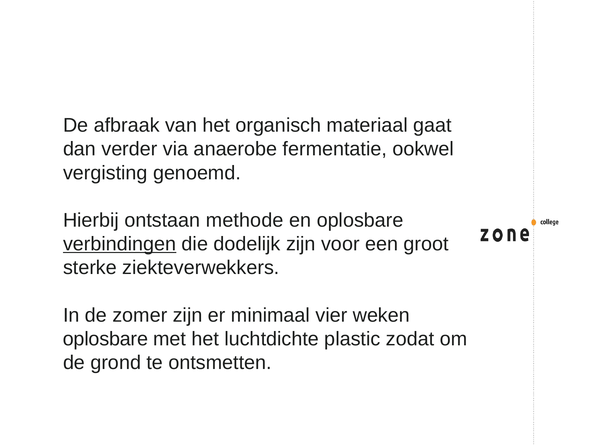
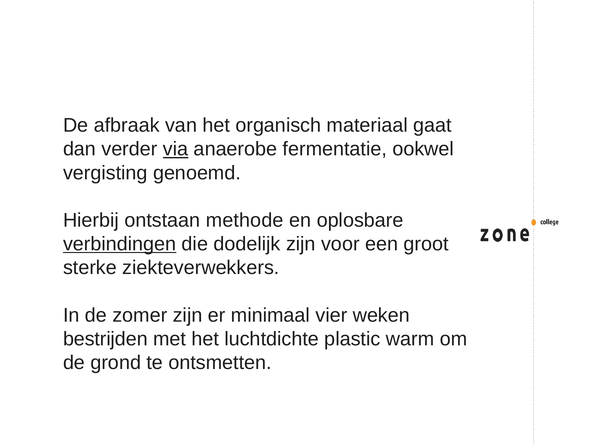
via underline: none -> present (176, 149)
oplosbare: oplosbare -> bestrijden (105, 339)
zodat: zodat -> warm (410, 339)
